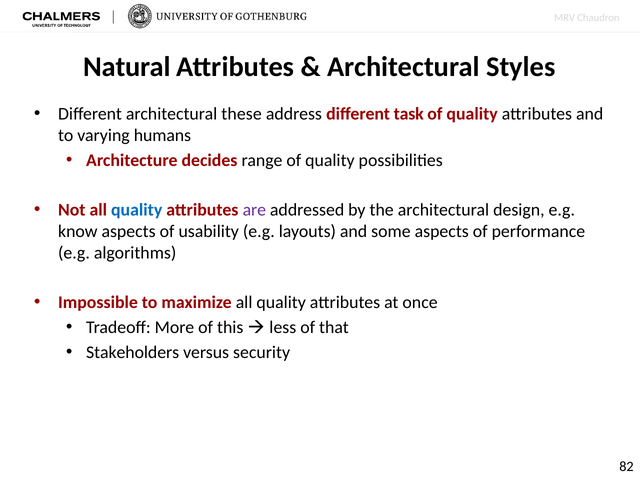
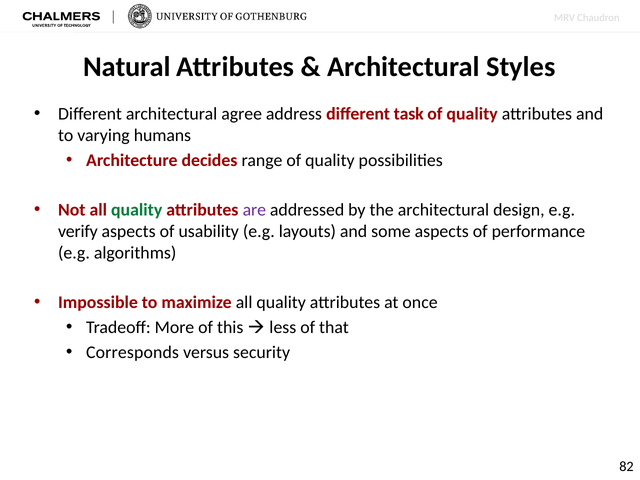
these: these -> agree (242, 114)
quality colour: blue -> green (137, 210)
know: know -> verify (78, 231)
Stakeholders: Stakeholders -> Corresponds (133, 352)
